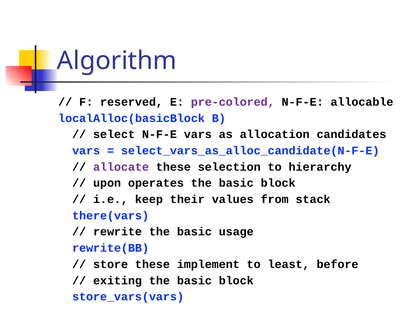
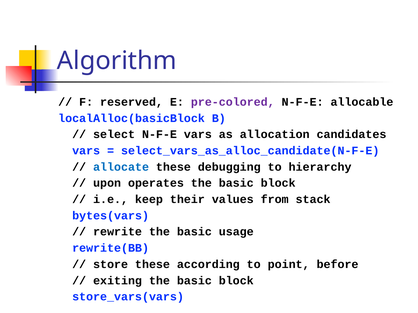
allocate colour: purple -> blue (121, 167)
selection: selection -> debugging (229, 167)
there(vars: there(vars -> bytes(vars (111, 216)
implement: implement -> according (208, 265)
least: least -> point (289, 265)
